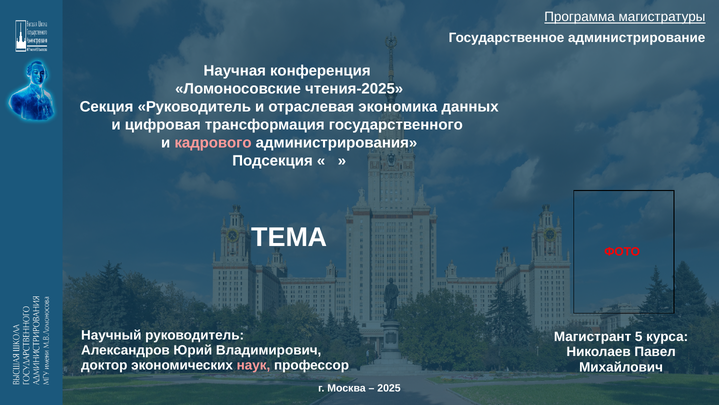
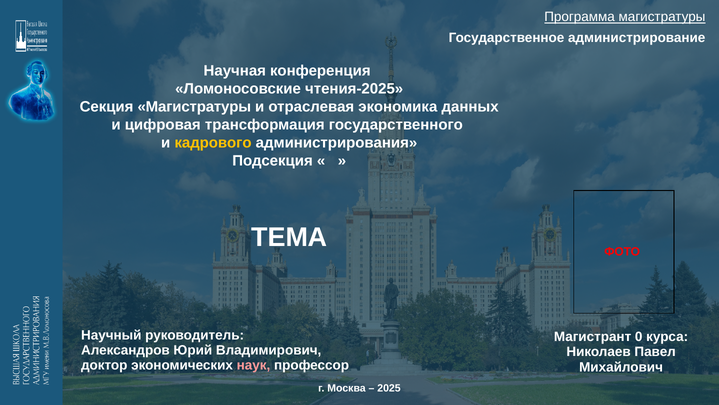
Секция Руководитель: Руководитель -> Магистратуры (194, 107)
кадрового colour: pink -> yellow (213, 143)
5: 5 -> 0 (639, 336)
